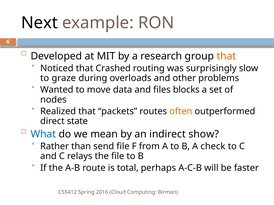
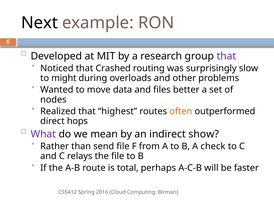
that colour: orange -> purple (226, 56)
graze: graze -> might (64, 78)
blocks: blocks -> better (186, 90)
packets: packets -> highest (118, 112)
state: state -> hops (77, 121)
What colour: blue -> purple (43, 134)
